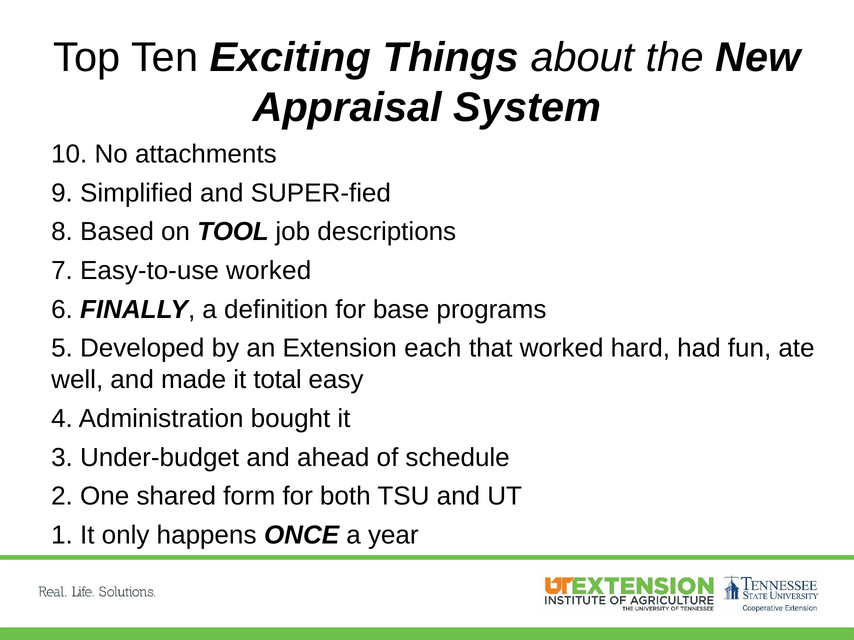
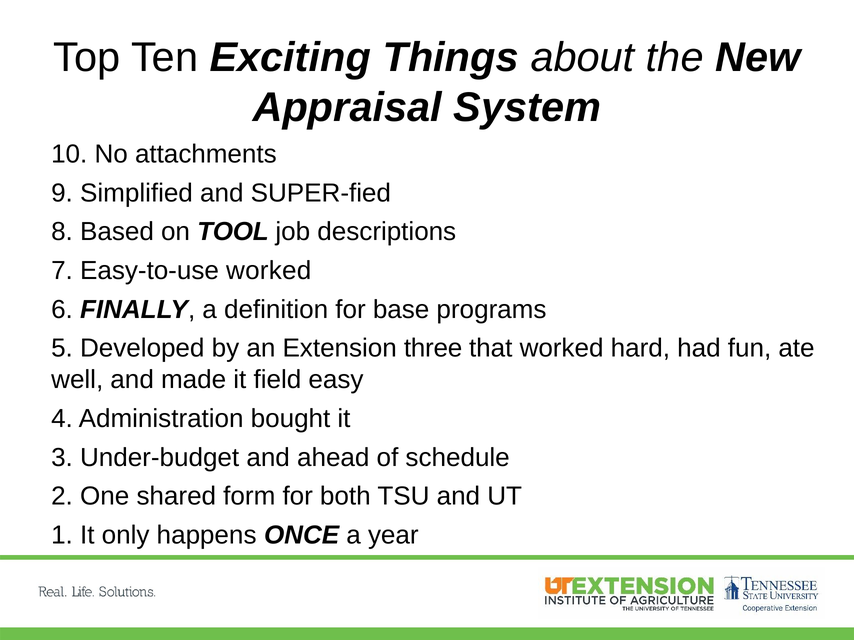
each: each -> three (433, 349)
total: total -> field (277, 380)
